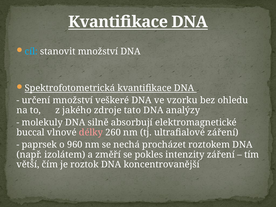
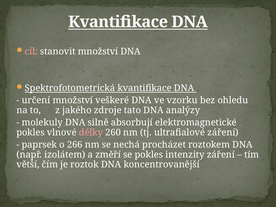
cíl colour: light blue -> pink (31, 51)
buccal: buccal -> pokles (31, 132)
960: 960 -> 266 (75, 145)
